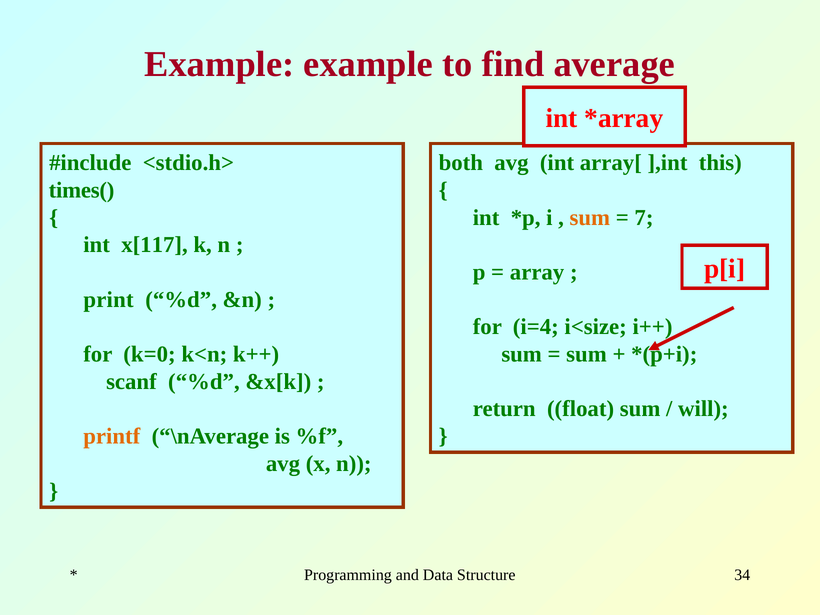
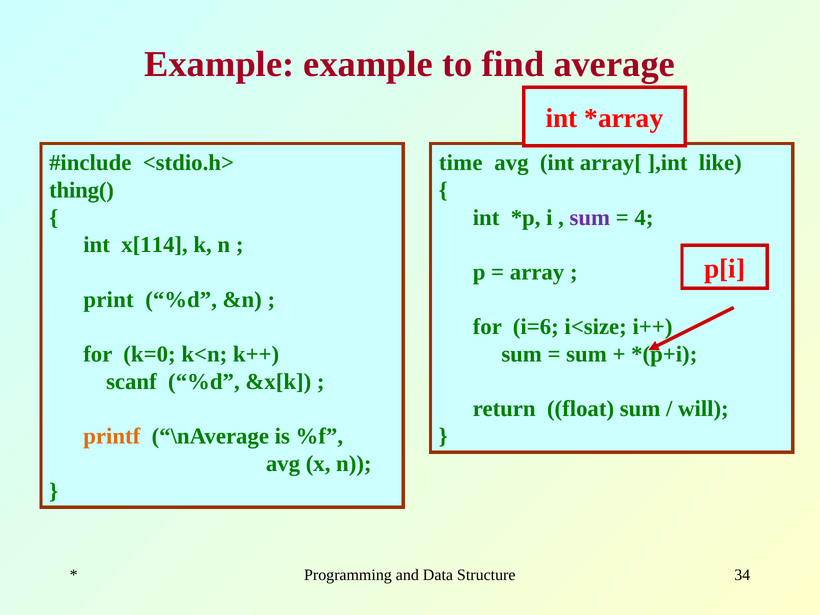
both: both -> time (461, 163)
this: this -> like (720, 163)
times(: times( -> thing( (82, 190)
sum colour: orange -> purple (590, 218)
7: 7 -> 4 (644, 218)
x[117: x[117 -> x[114 (154, 245)
i=4: i=4 -> i=6 (536, 327)
